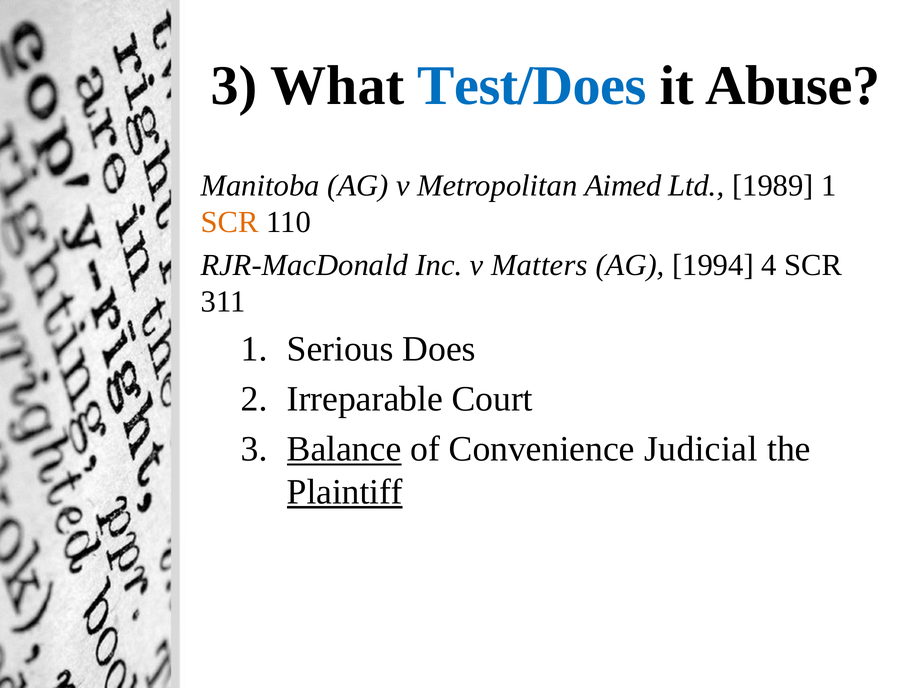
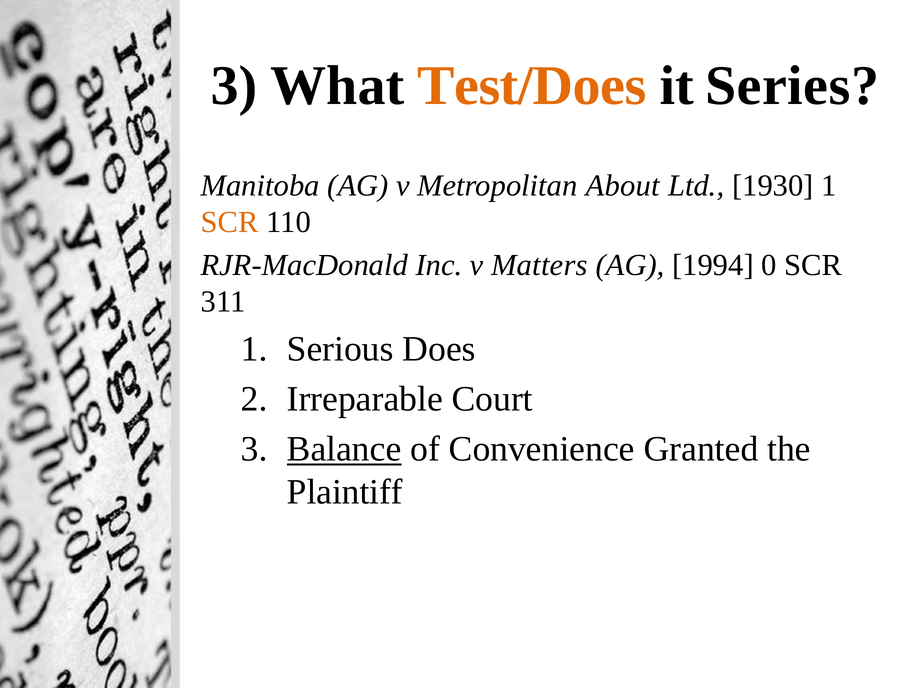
Test/Does colour: blue -> orange (532, 86)
Abuse: Abuse -> Series (792, 86)
Aimed: Aimed -> About (623, 186)
1989: 1989 -> 1930 (773, 186)
4: 4 -> 0 (769, 265)
Judicial: Judicial -> Granted (701, 449)
Plaintiff underline: present -> none (345, 492)
